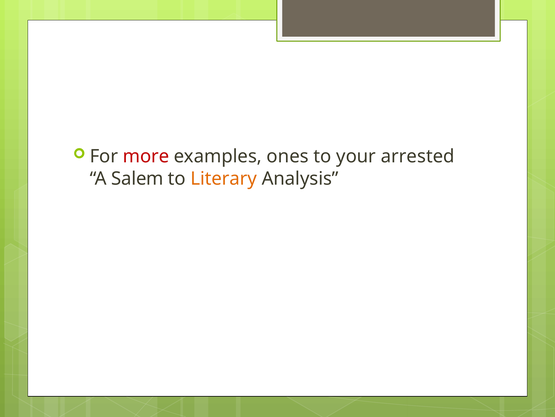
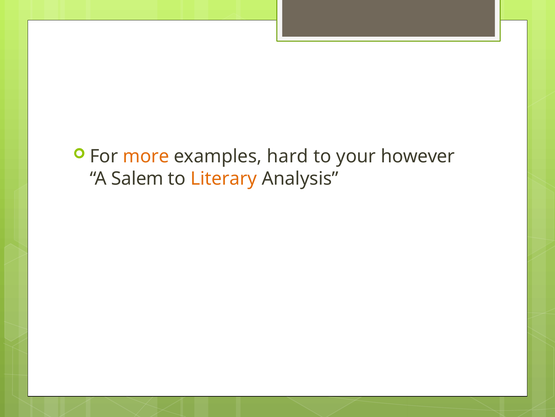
more colour: red -> orange (146, 156)
ones: ones -> hard (288, 156)
arrested: arrested -> however (418, 156)
